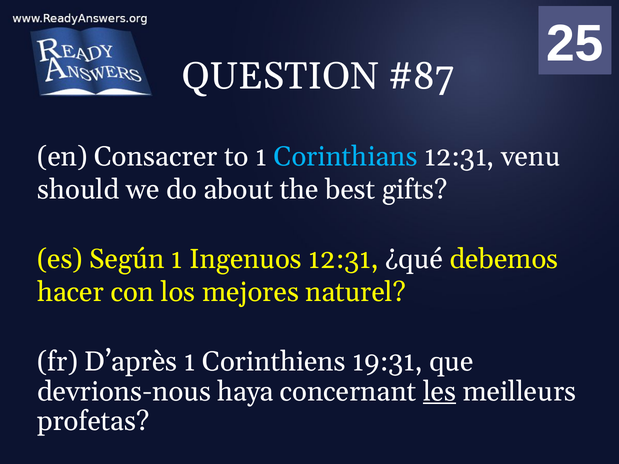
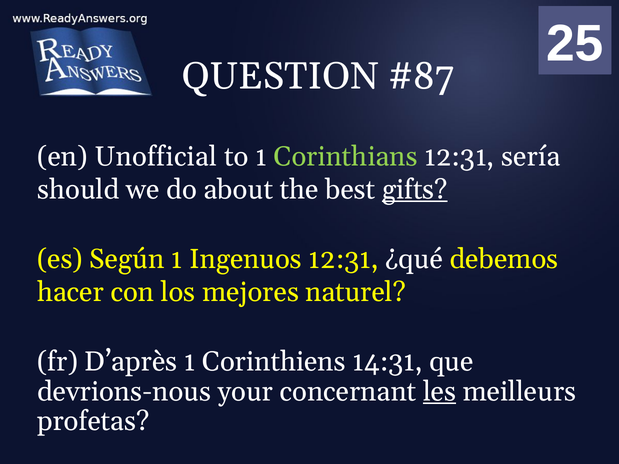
Consacrer: Consacrer -> Unofficial (156, 157)
Corinthians colour: light blue -> light green (346, 157)
venu: venu -> sería (531, 157)
gifts underline: none -> present (415, 190)
19:31: 19:31 -> 14:31 (387, 362)
haya: haya -> your (245, 392)
